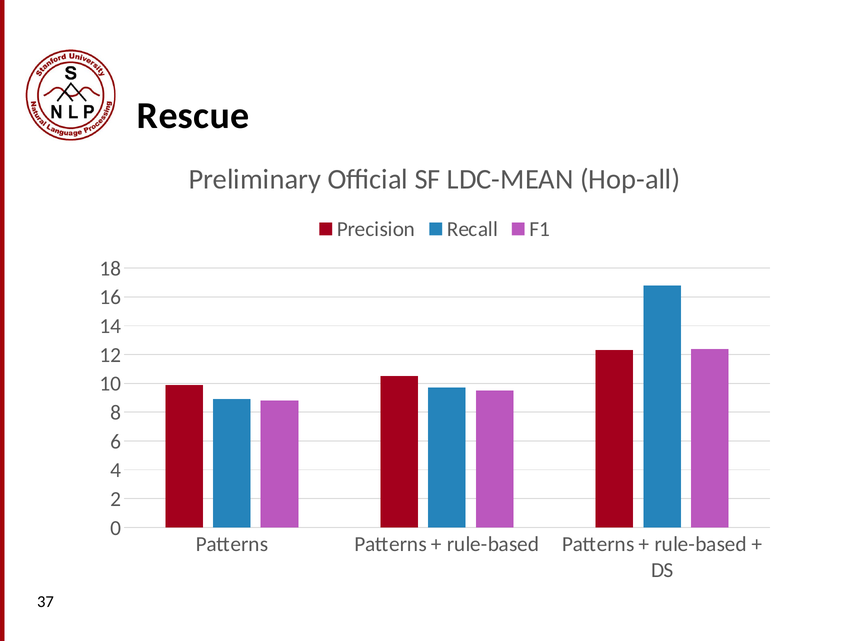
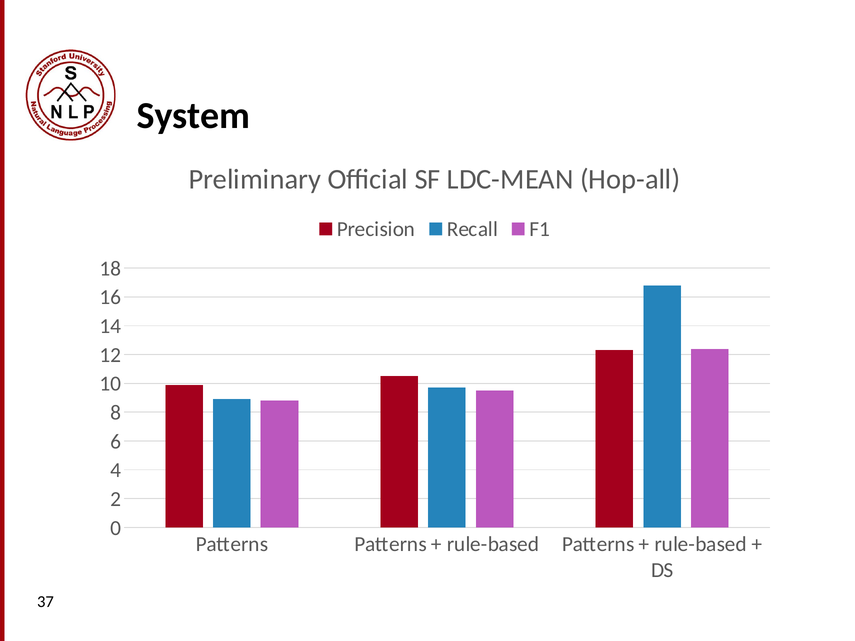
Rescue: Rescue -> System (193, 116)
